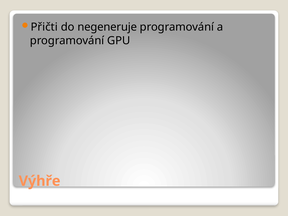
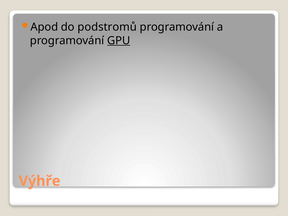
Přičti: Přičti -> Apod (44, 27)
negeneruje: negeneruje -> podstromů (107, 27)
GPU underline: none -> present (119, 41)
